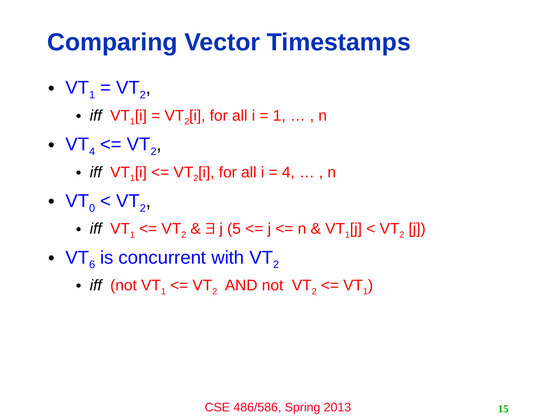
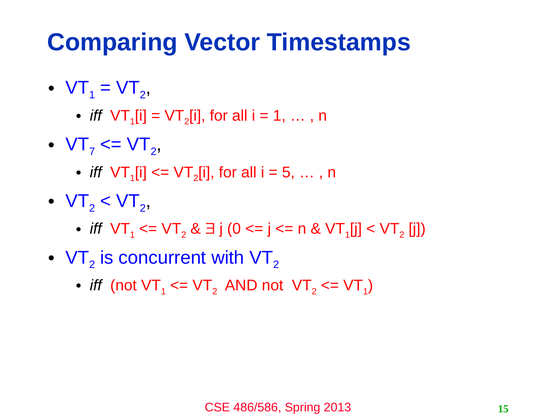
4: 4 -> 7 (92, 152)
4: 4 -> 5 (288, 172)
0: 0 -> 2 (92, 208)
5: 5 -> 0 (234, 229)
6: 6 -> 2 (92, 265)
